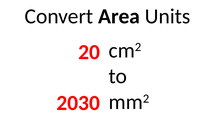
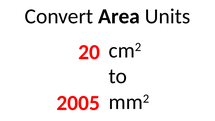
2030: 2030 -> 2005 (78, 103)
